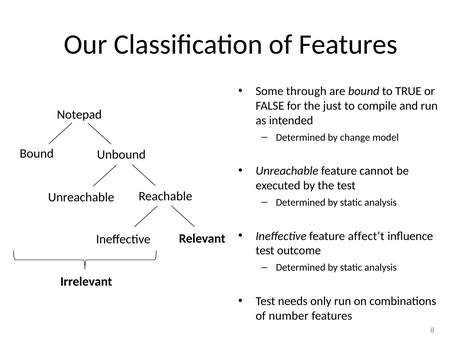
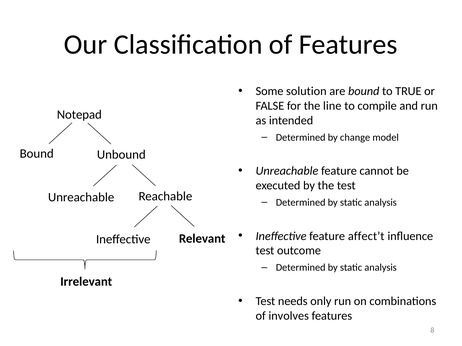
through: through -> solution (306, 91)
just: just -> line (332, 106)
number: number -> involves (289, 316)
